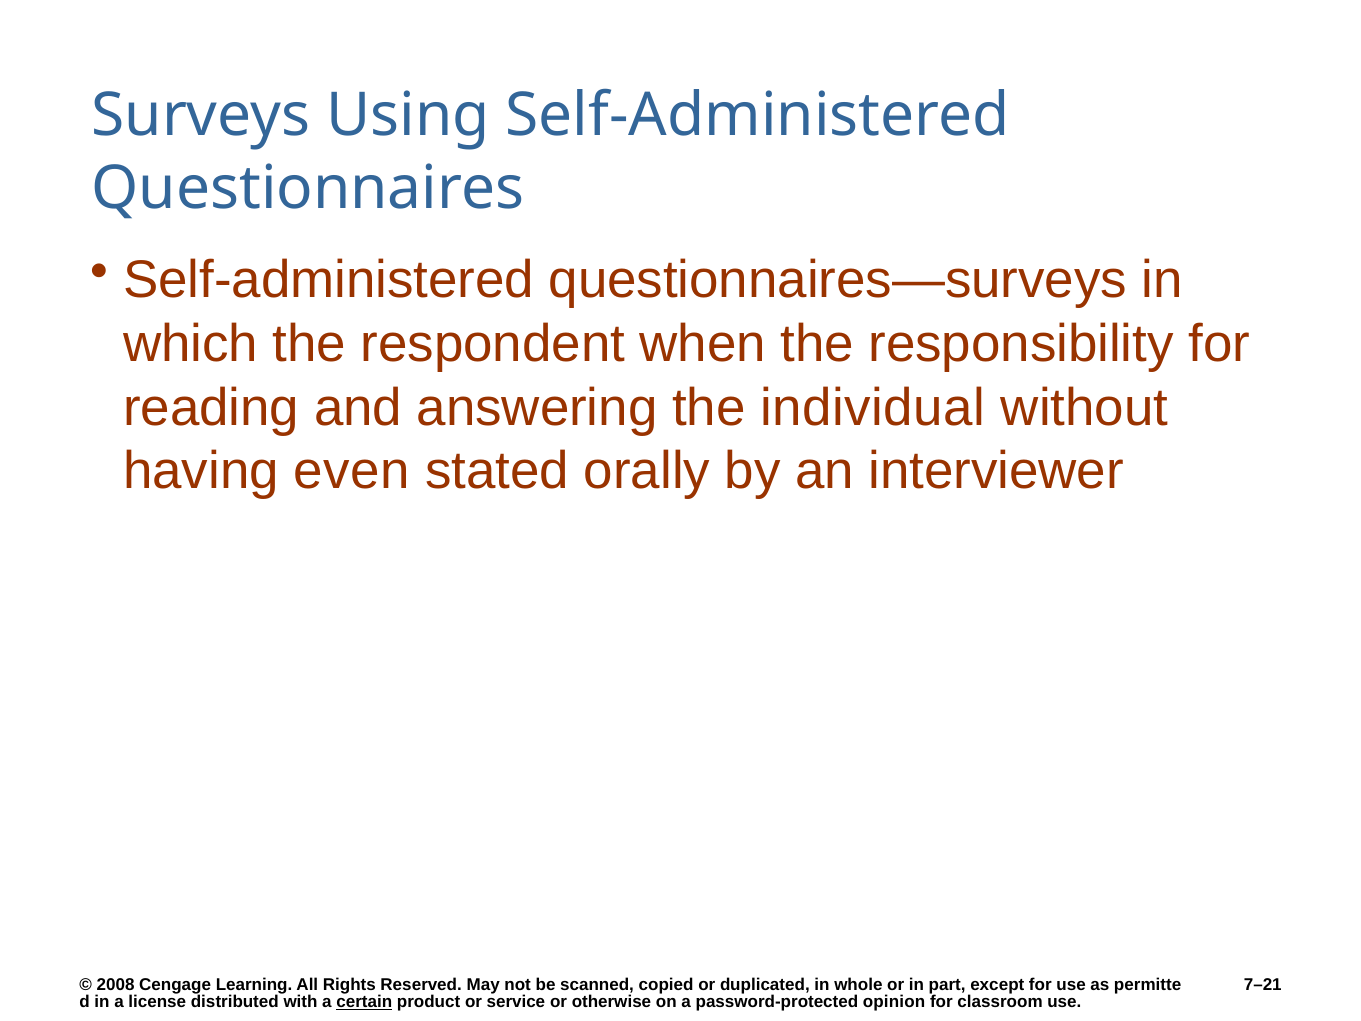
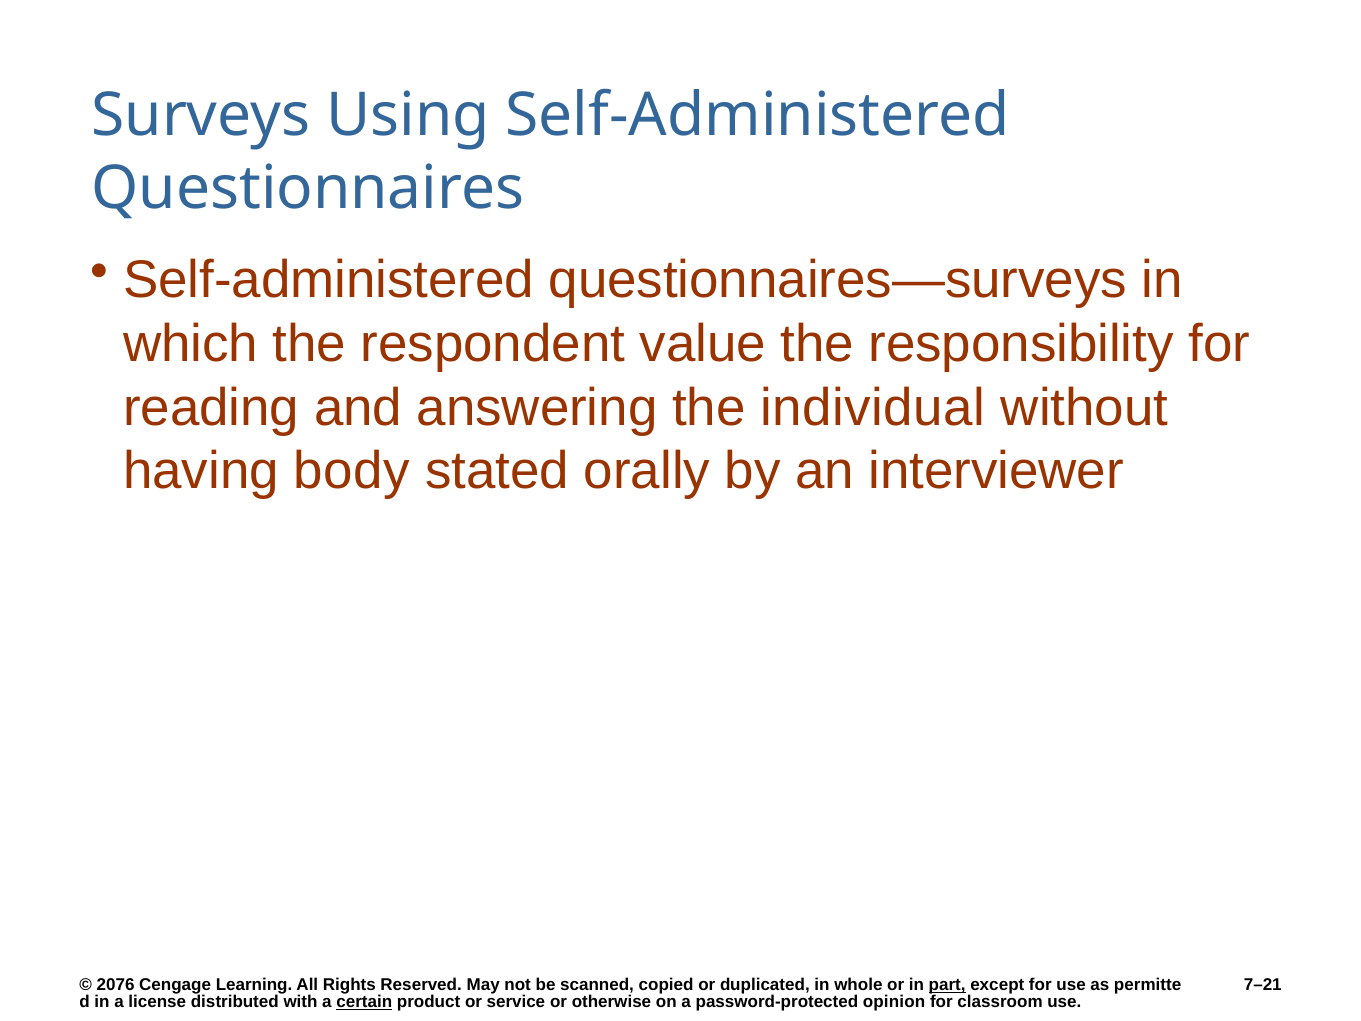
when: when -> value (703, 344)
even: even -> body (352, 471)
2008: 2008 -> 2076 (116, 985)
part underline: none -> present (947, 985)
